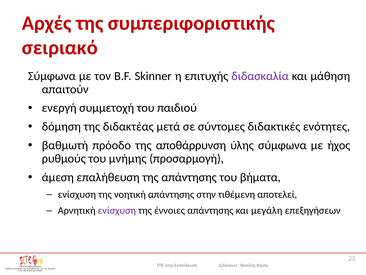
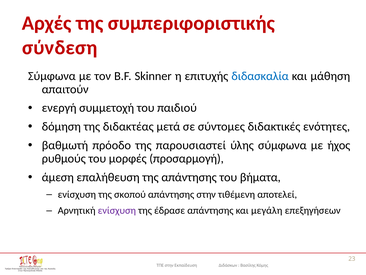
σειριακό: σειριακό -> σύνδεση (60, 47)
διδασκαλία colour: purple -> blue (260, 76)
αποθάρρυνση: αποθάρρυνση -> παρουσιαστεί (191, 145)
μνήμης: μνήμης -> μορφές (128, 158)
νοητική: νοητική -> σκοπού (130, 194)
έννοιες: έννοιες -> έδρασε (170, 210)
